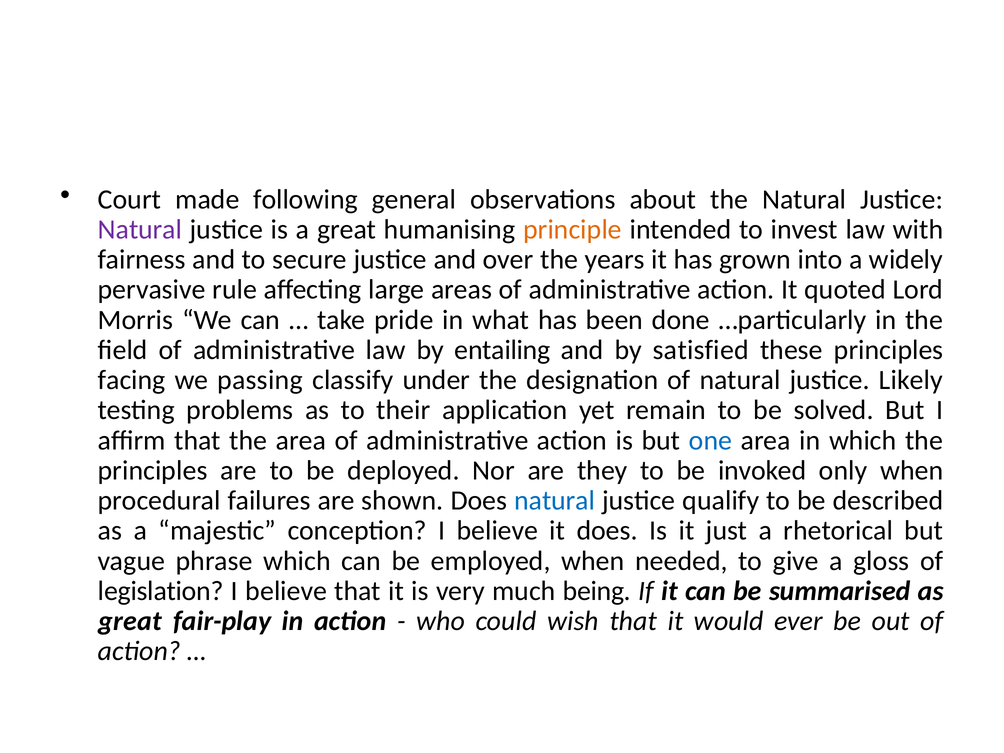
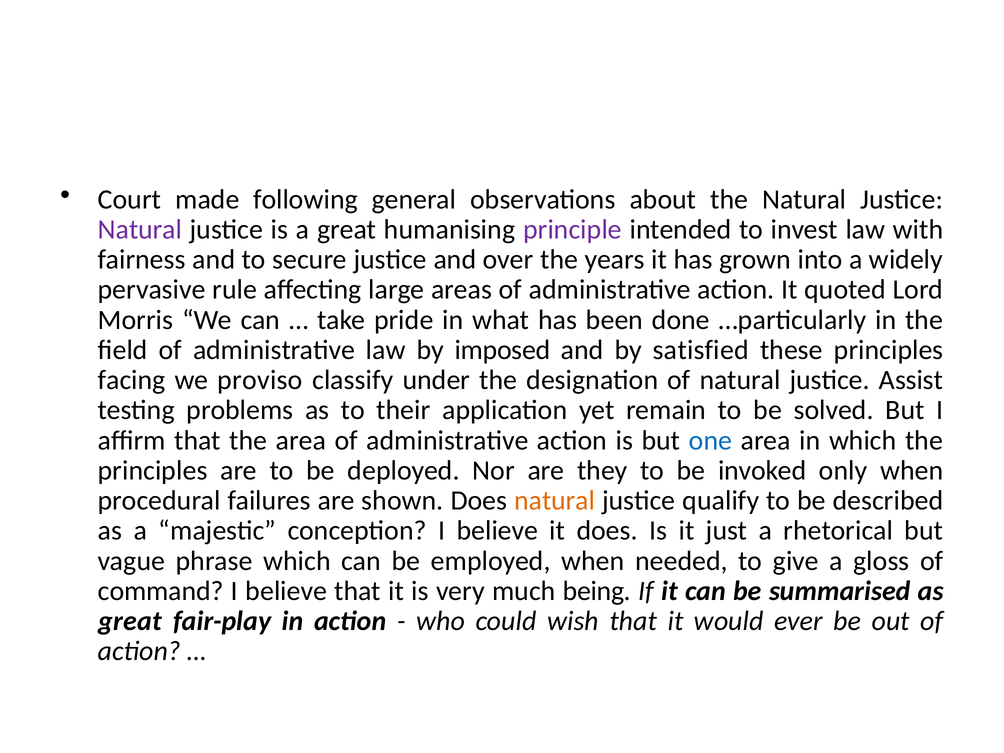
principle colour: orange -> purple (572, 230)
entailing: entailing -> imposed (502, 350)
passing: passing -> proviso (260, 380)
Likely: Likely -> Assist (911, 380)
natural colour: blue -> orange (555, 501)
legislation: legislation -> command (161, 591)
